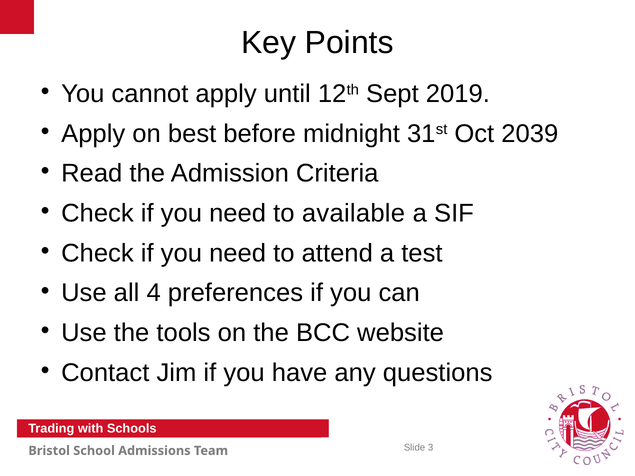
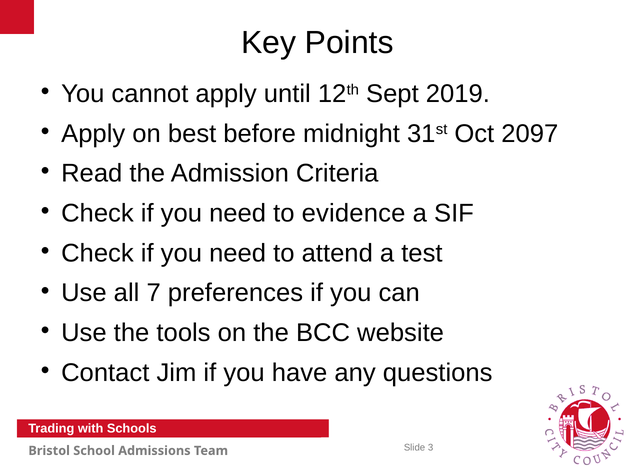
2039: 2039 -> 2097 (530, 134)
available: available -> evidence (354, 213)
4: 4 -> 7 (154, 293)
